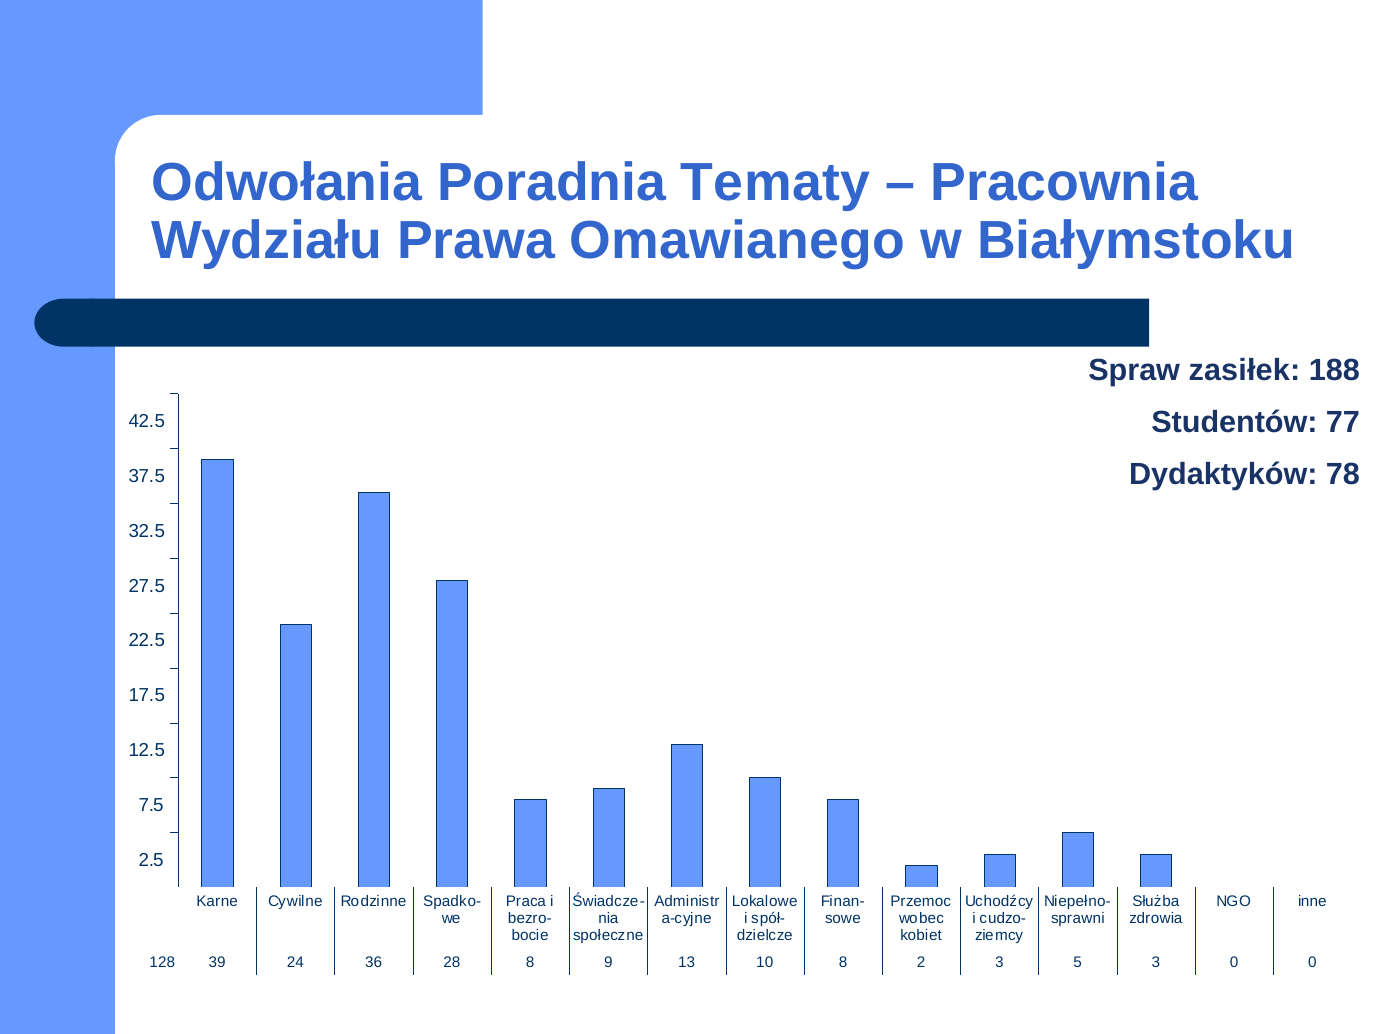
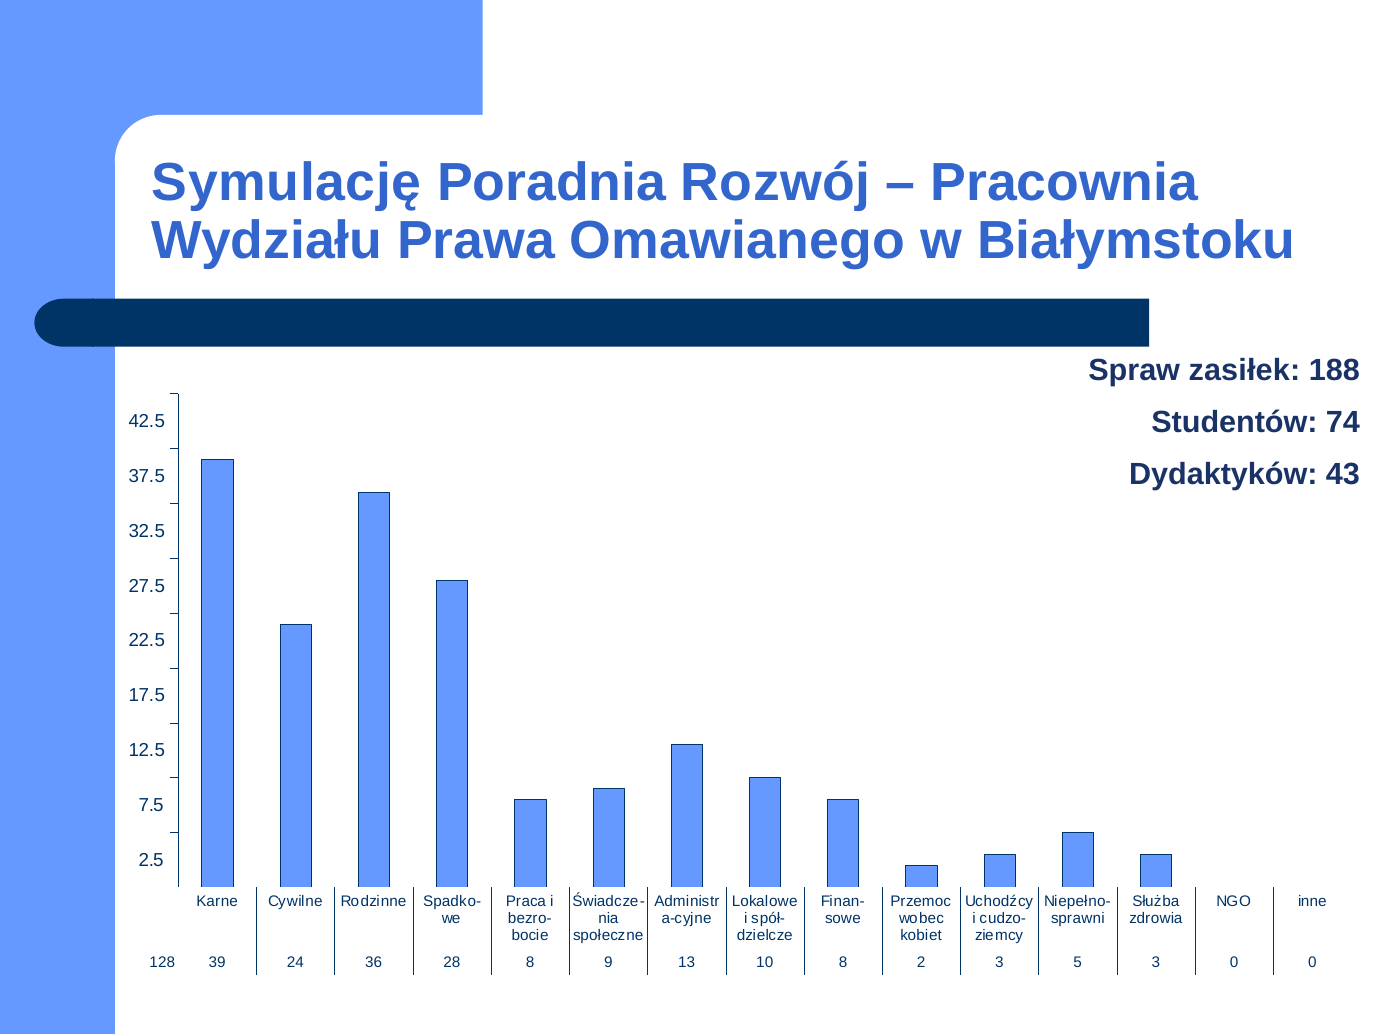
Odwołania: Odwołania -> Symulację (287, 183)
Tematy: Tematy -> Rozwój (776, 183)
77: 77 -> 74 (1343, 423)
78: 78 -> 43 (1343, 475)
